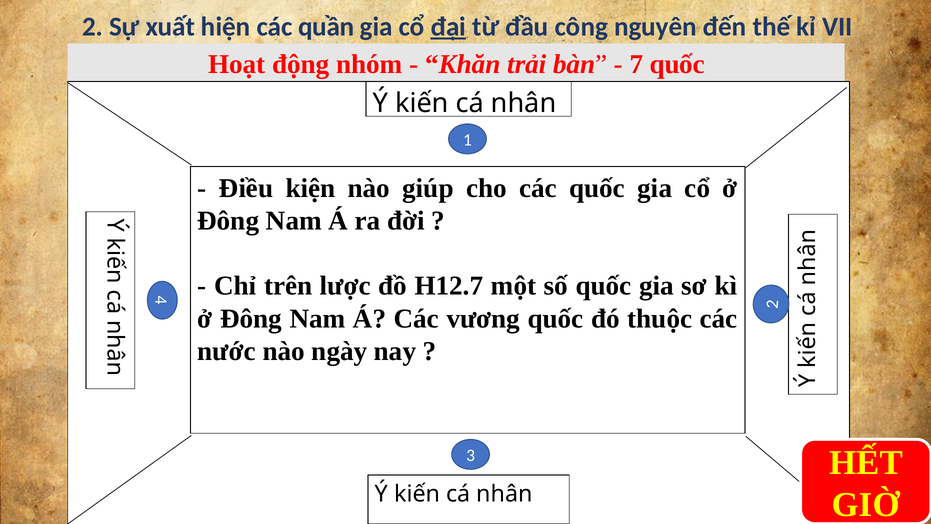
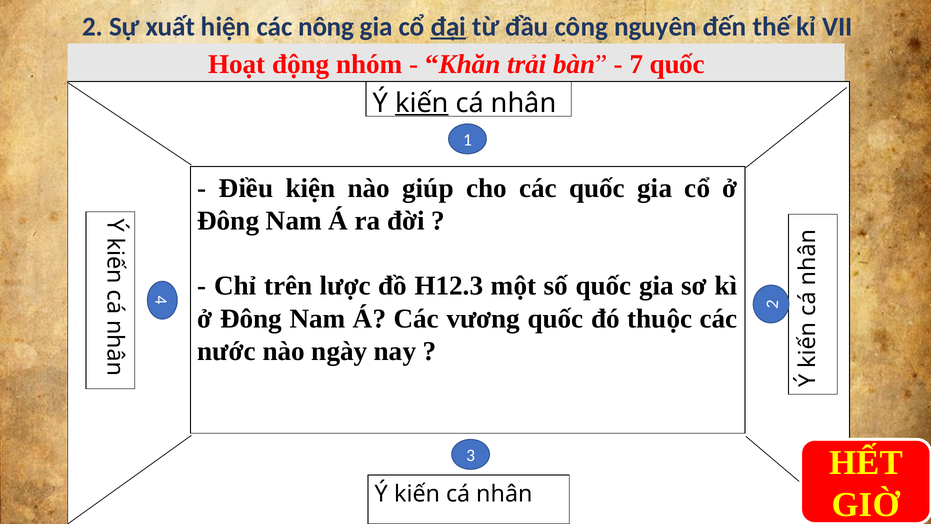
quần: quần -> nông (326, 27)
kiến underline: none -> present (422, 103)
H12.7: H12.7 -> H12.3 (449, 286)
